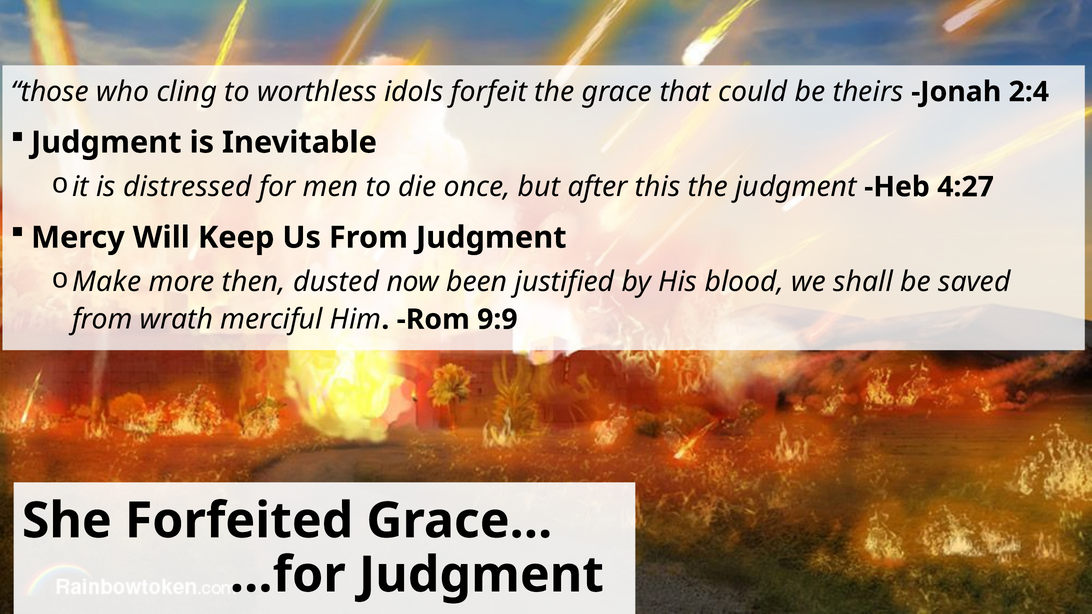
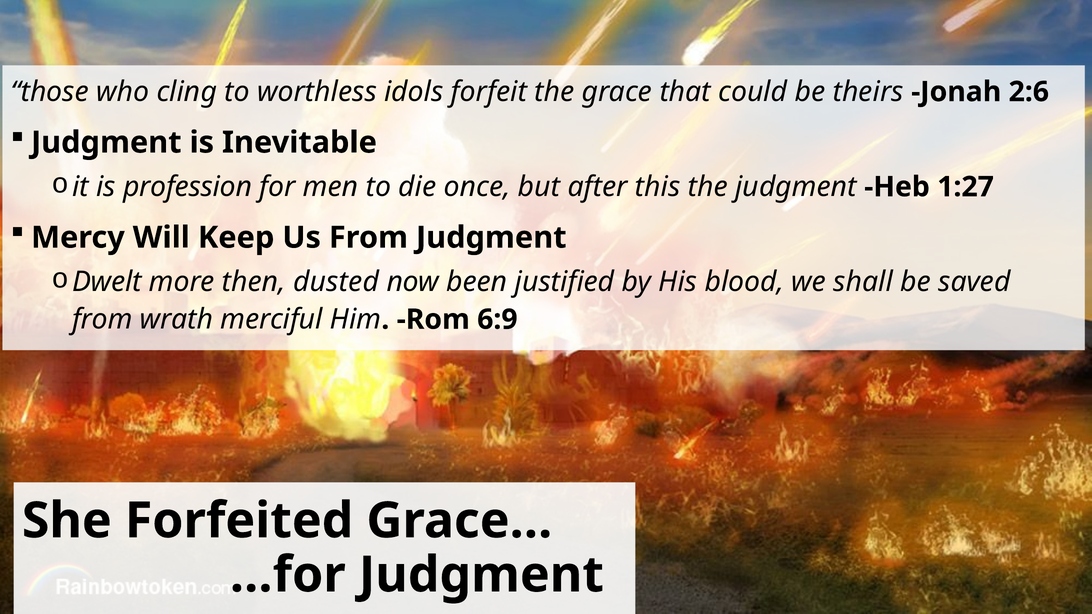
2:4: 2:4 -> 2:6 (1029, 92)
distressed: distressed -> profession (188, 187)
4:27: 4:27 -> 1:27 (966, 187)
Make: Make -> Dwelt (107, 282)
9:9: 9:9 -> 6:9 (497, 320)
